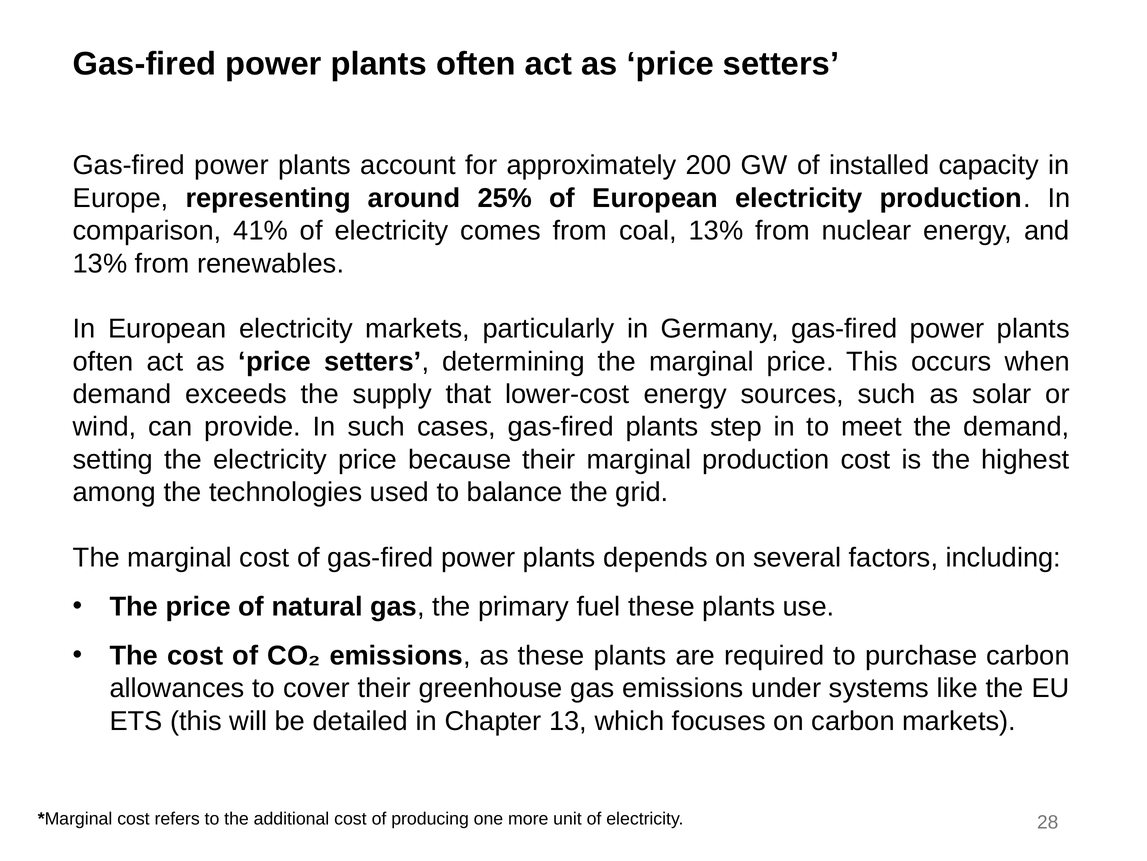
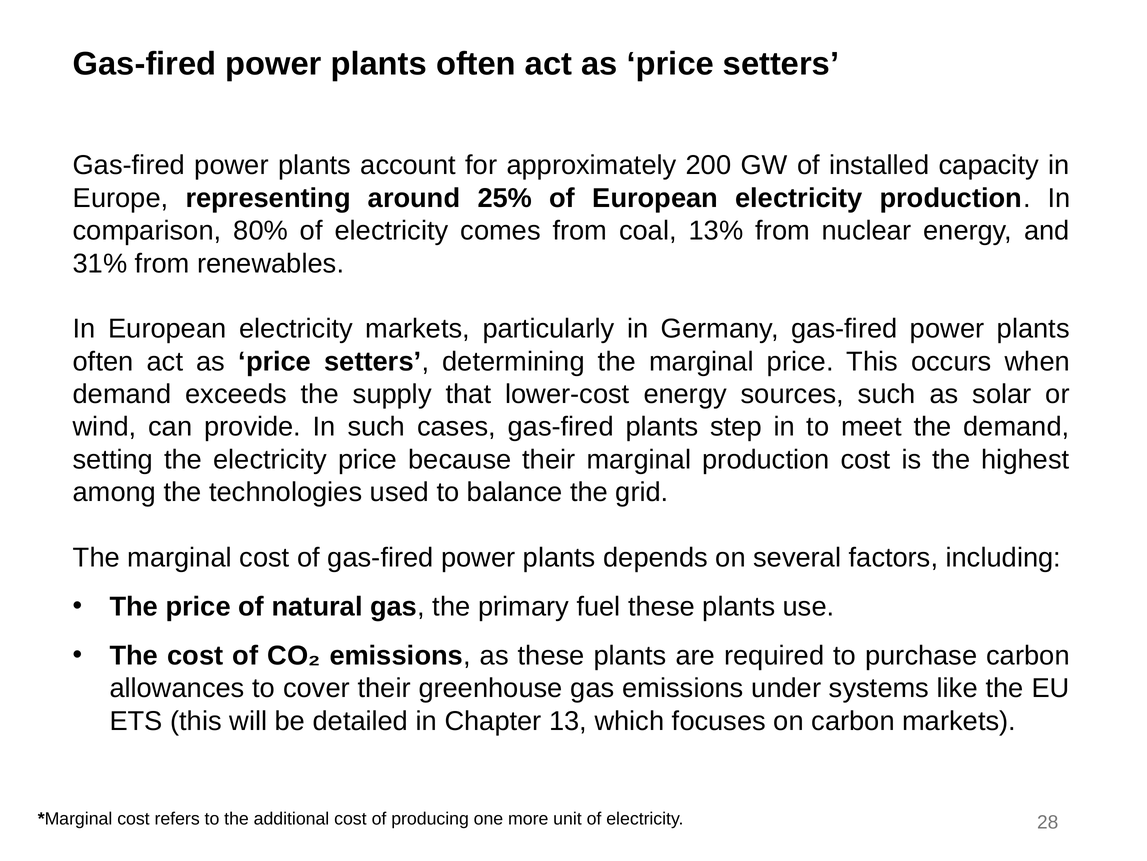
41%: 41% -> 80% (261, 231)
13%: 13% -> 31% (100, 264)
